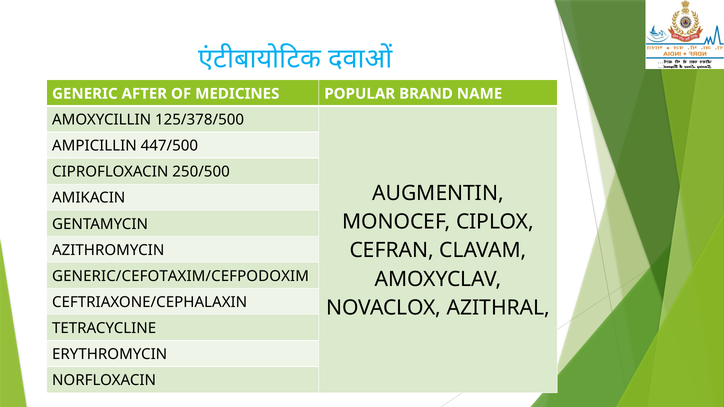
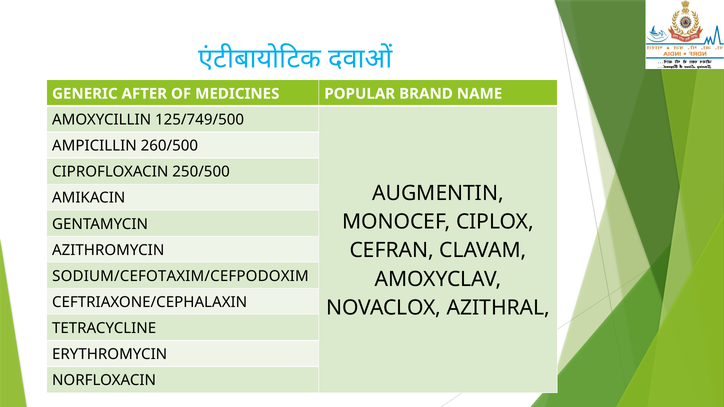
125/378/500: 125/378/500 -> 125/749/500 (200, 120)
447/500: 447/500 -> 260/500 (169, 146)
GENERIC/CEFOTAXIM/CEFPODOXIM: GENERIC/CEFOTAXIM/CEFPODOXIM -> SODIUM/CEFOTAXIM/CEFPODOXIM (180, 276)
